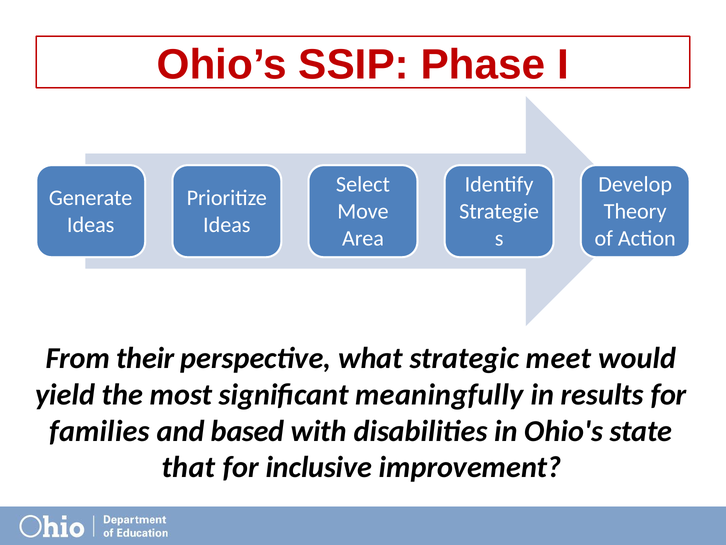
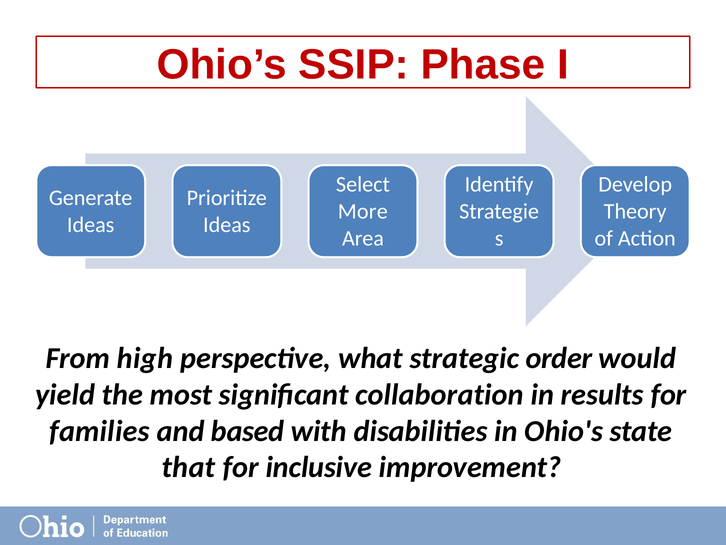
Move: Move -> More (363, 211)
their: their -> high (145, 358)
meet: meet -> order (559, 358)
meaningfully: meaningfully -> collaboration (440, 394)
